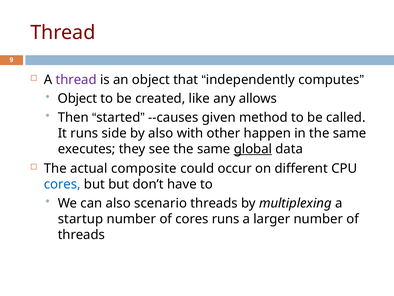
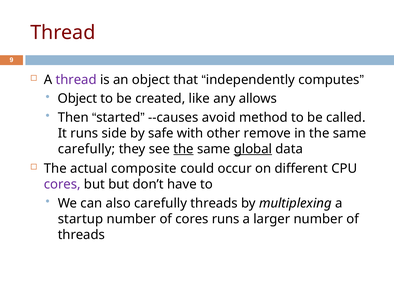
given: given -> avoid (219, 117)
by also: also -> safe (161, 133)
happen: happen -> remove (267, 133)
executes: executes -> carefully (86, 149)
the underline: none -> present (184, 149)
cores colour: blue -> purple (62, 184)
also scenario: scenario -> carefully (161, 203)
